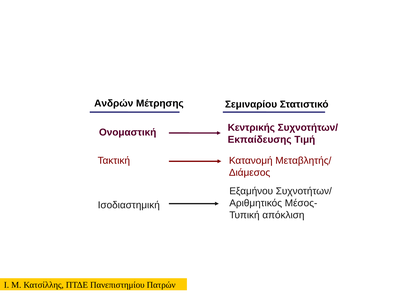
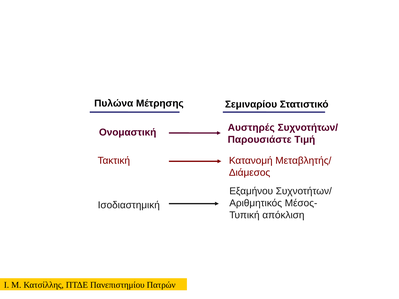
Ανδρών: Ανδρών -> Πυλώνα (114, 103)
Κεντρικής: Κεντρικής -> Αυστηρές (251, 128)
Εκπαίδευσης: Εκπαίδευσης -> Παρουσιάστε (260, 140)
